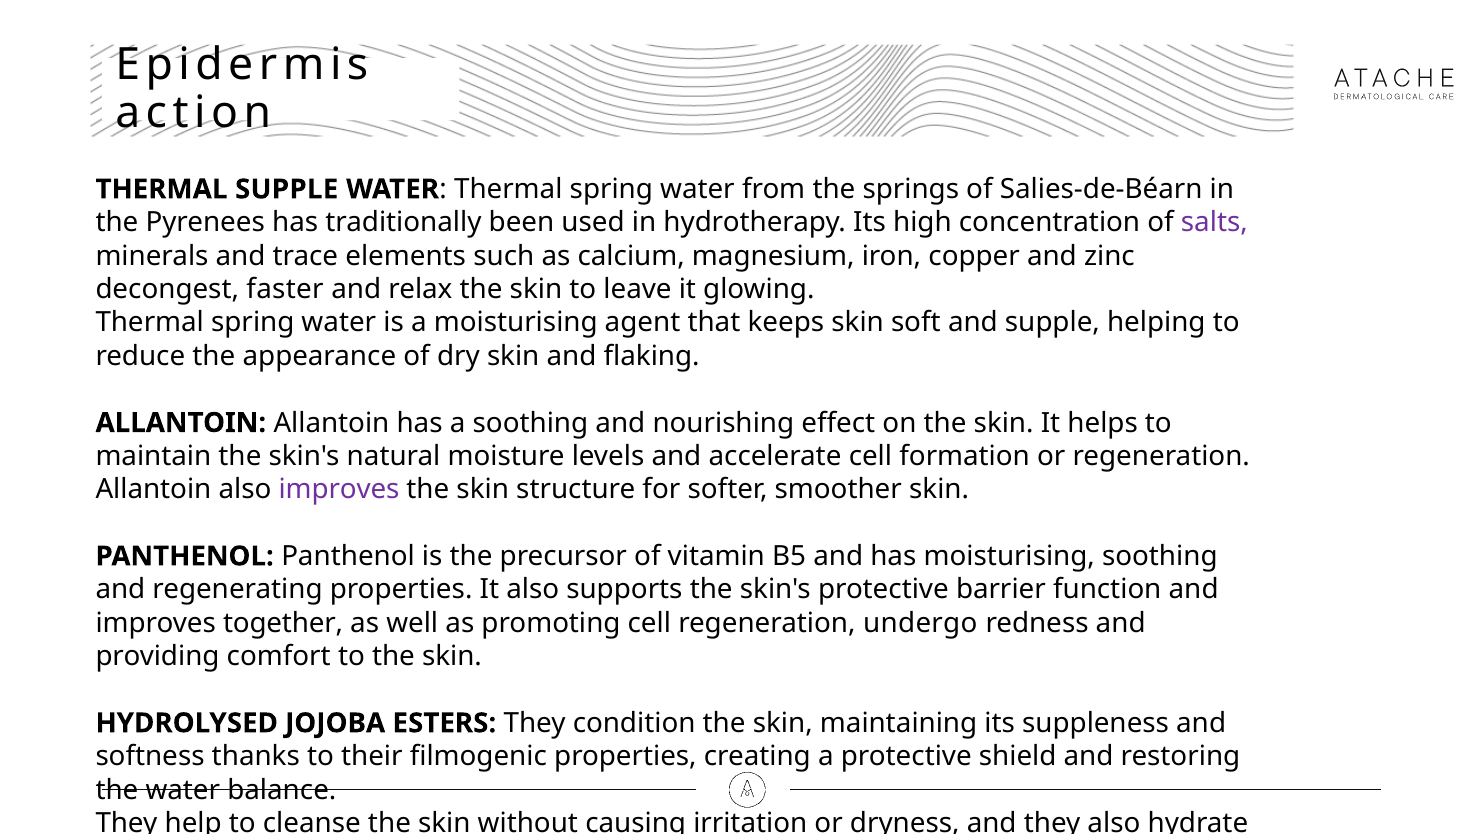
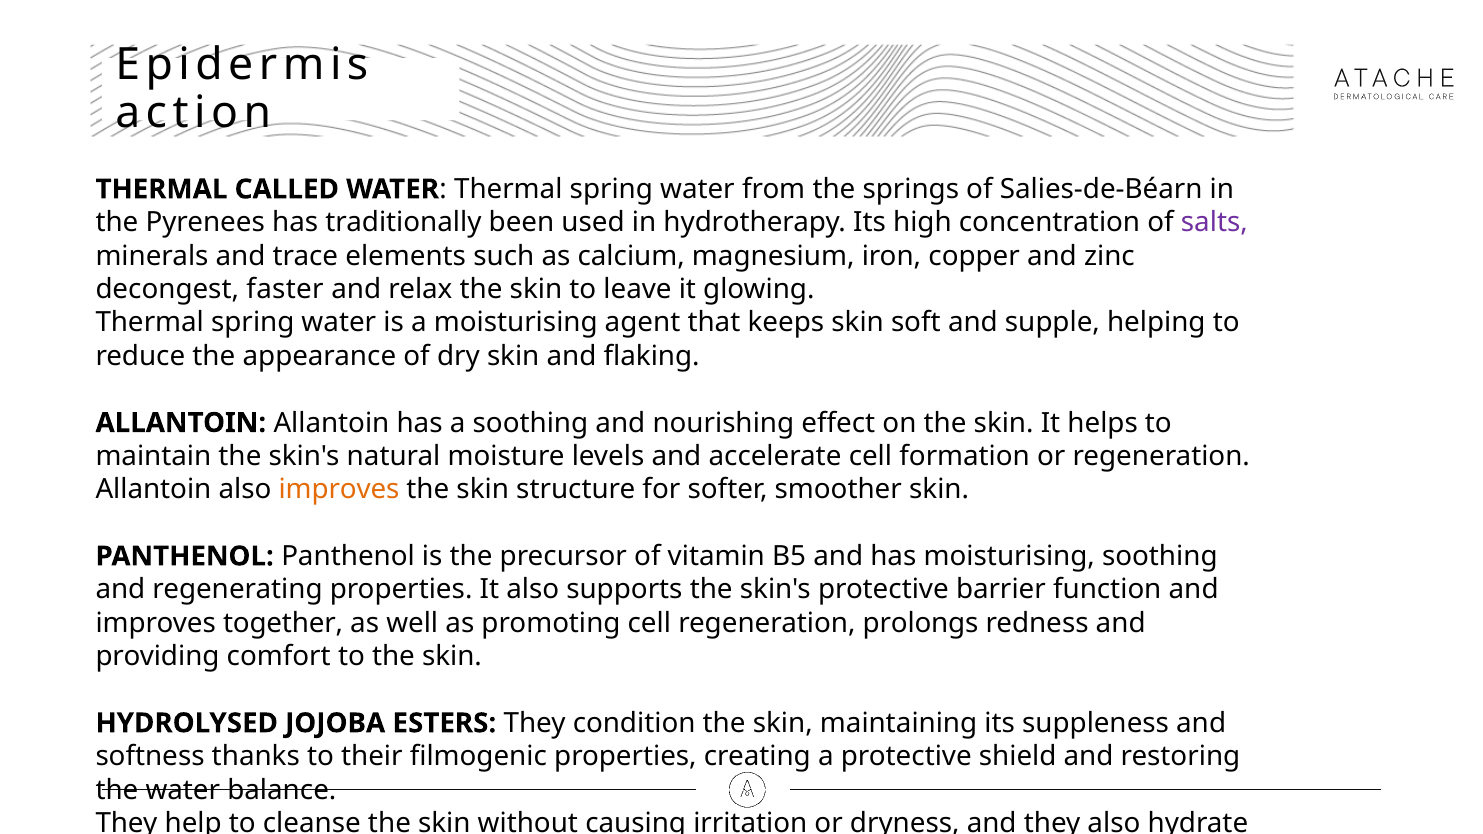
THERMAL SUPPLE: SUPPLE -> CALLED (287, 189)
improves colour: purple -> orange (339, 490)
undergo: undergo -> prolongs (921, 623)
